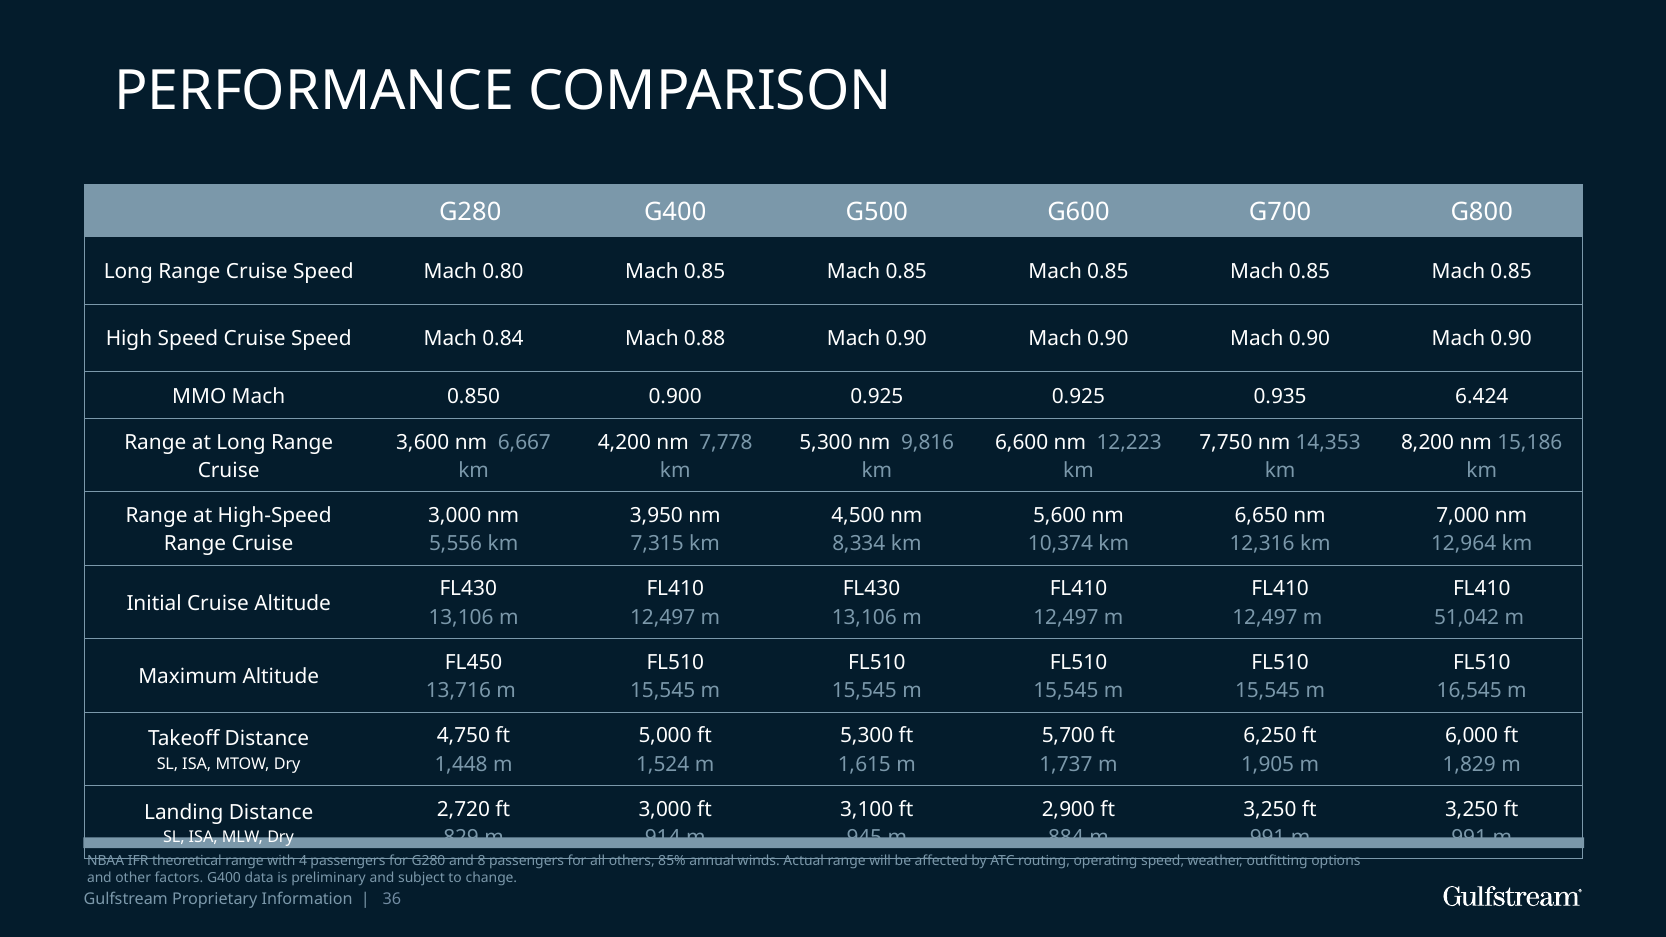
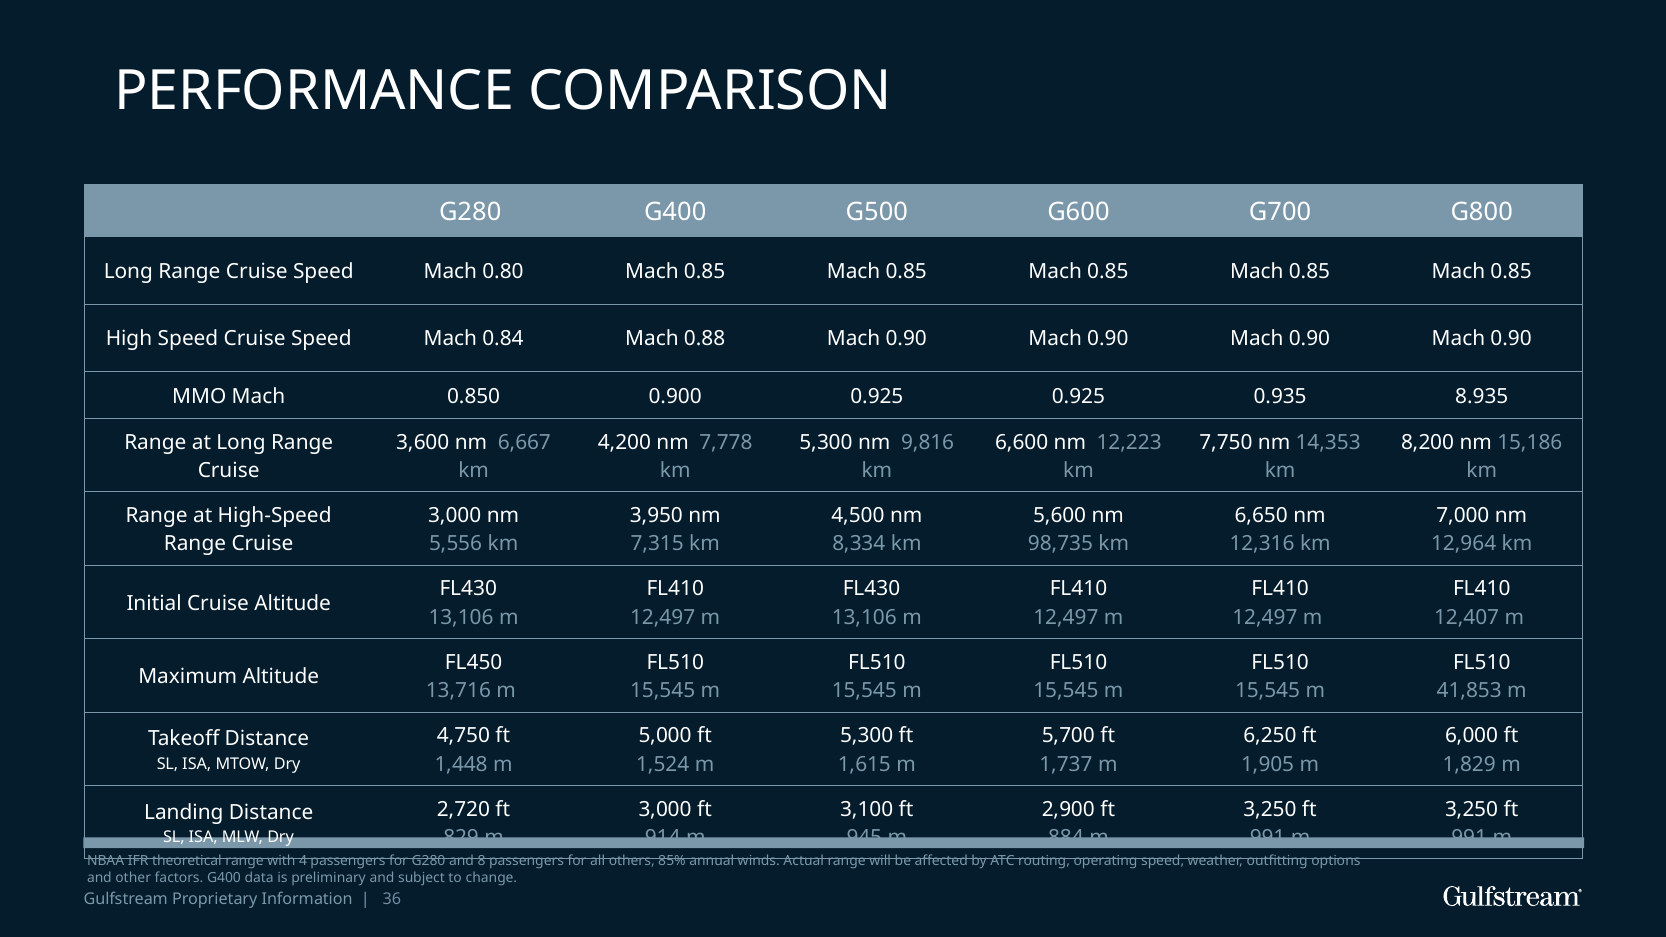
6.424: 6.424 -> 8.935 (1482, 396)
10,374: 10,374 -> 98,735 (1060, 544)
51,042: 51,042 -> 12,407 (1467, 617)
16,545: 16,545 -> 41,853 (1469, 691)
